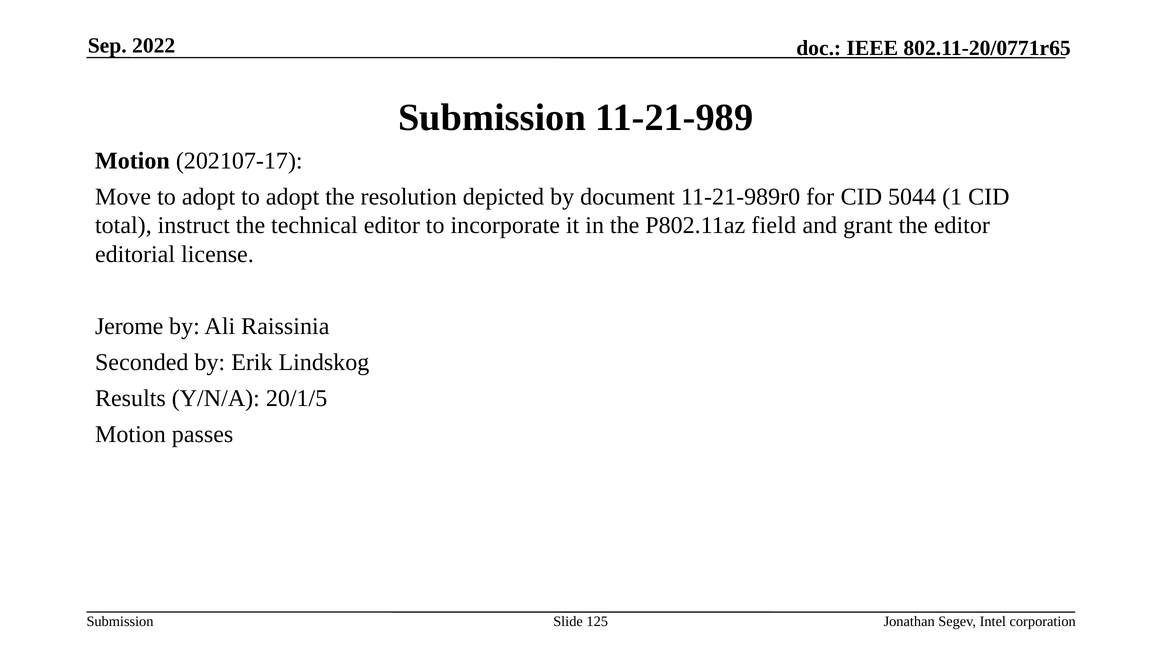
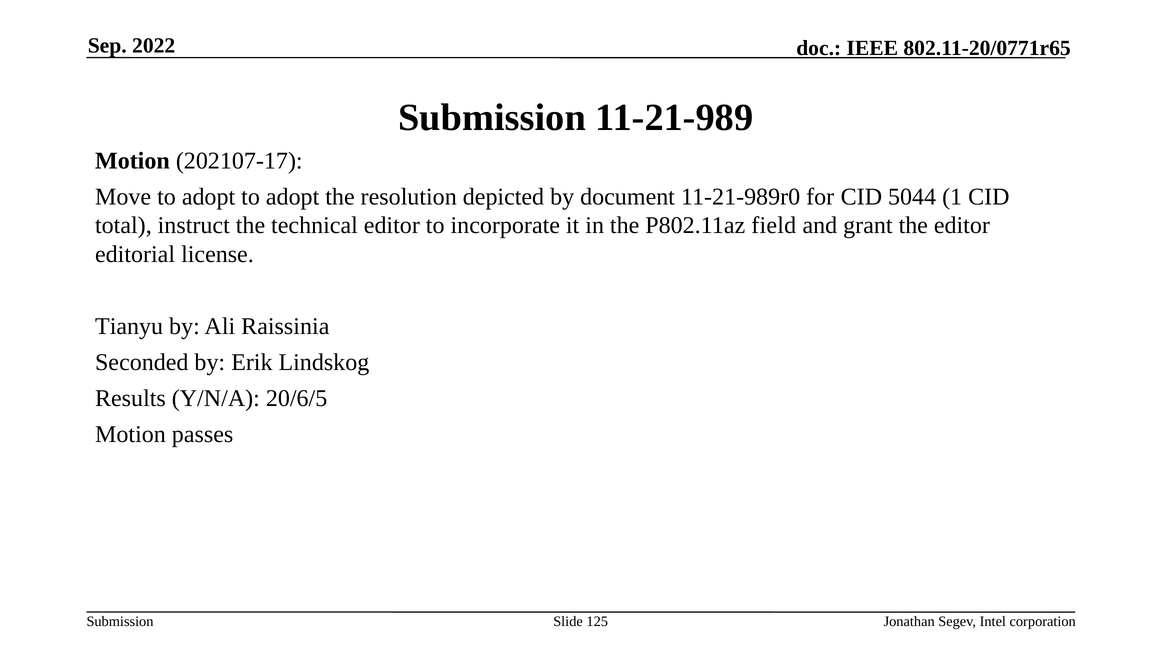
Jerome: Jerome -> Tianyu (129, 326)
20/1/5: 20/1/5 -> 20/6/5 (297, 398)
